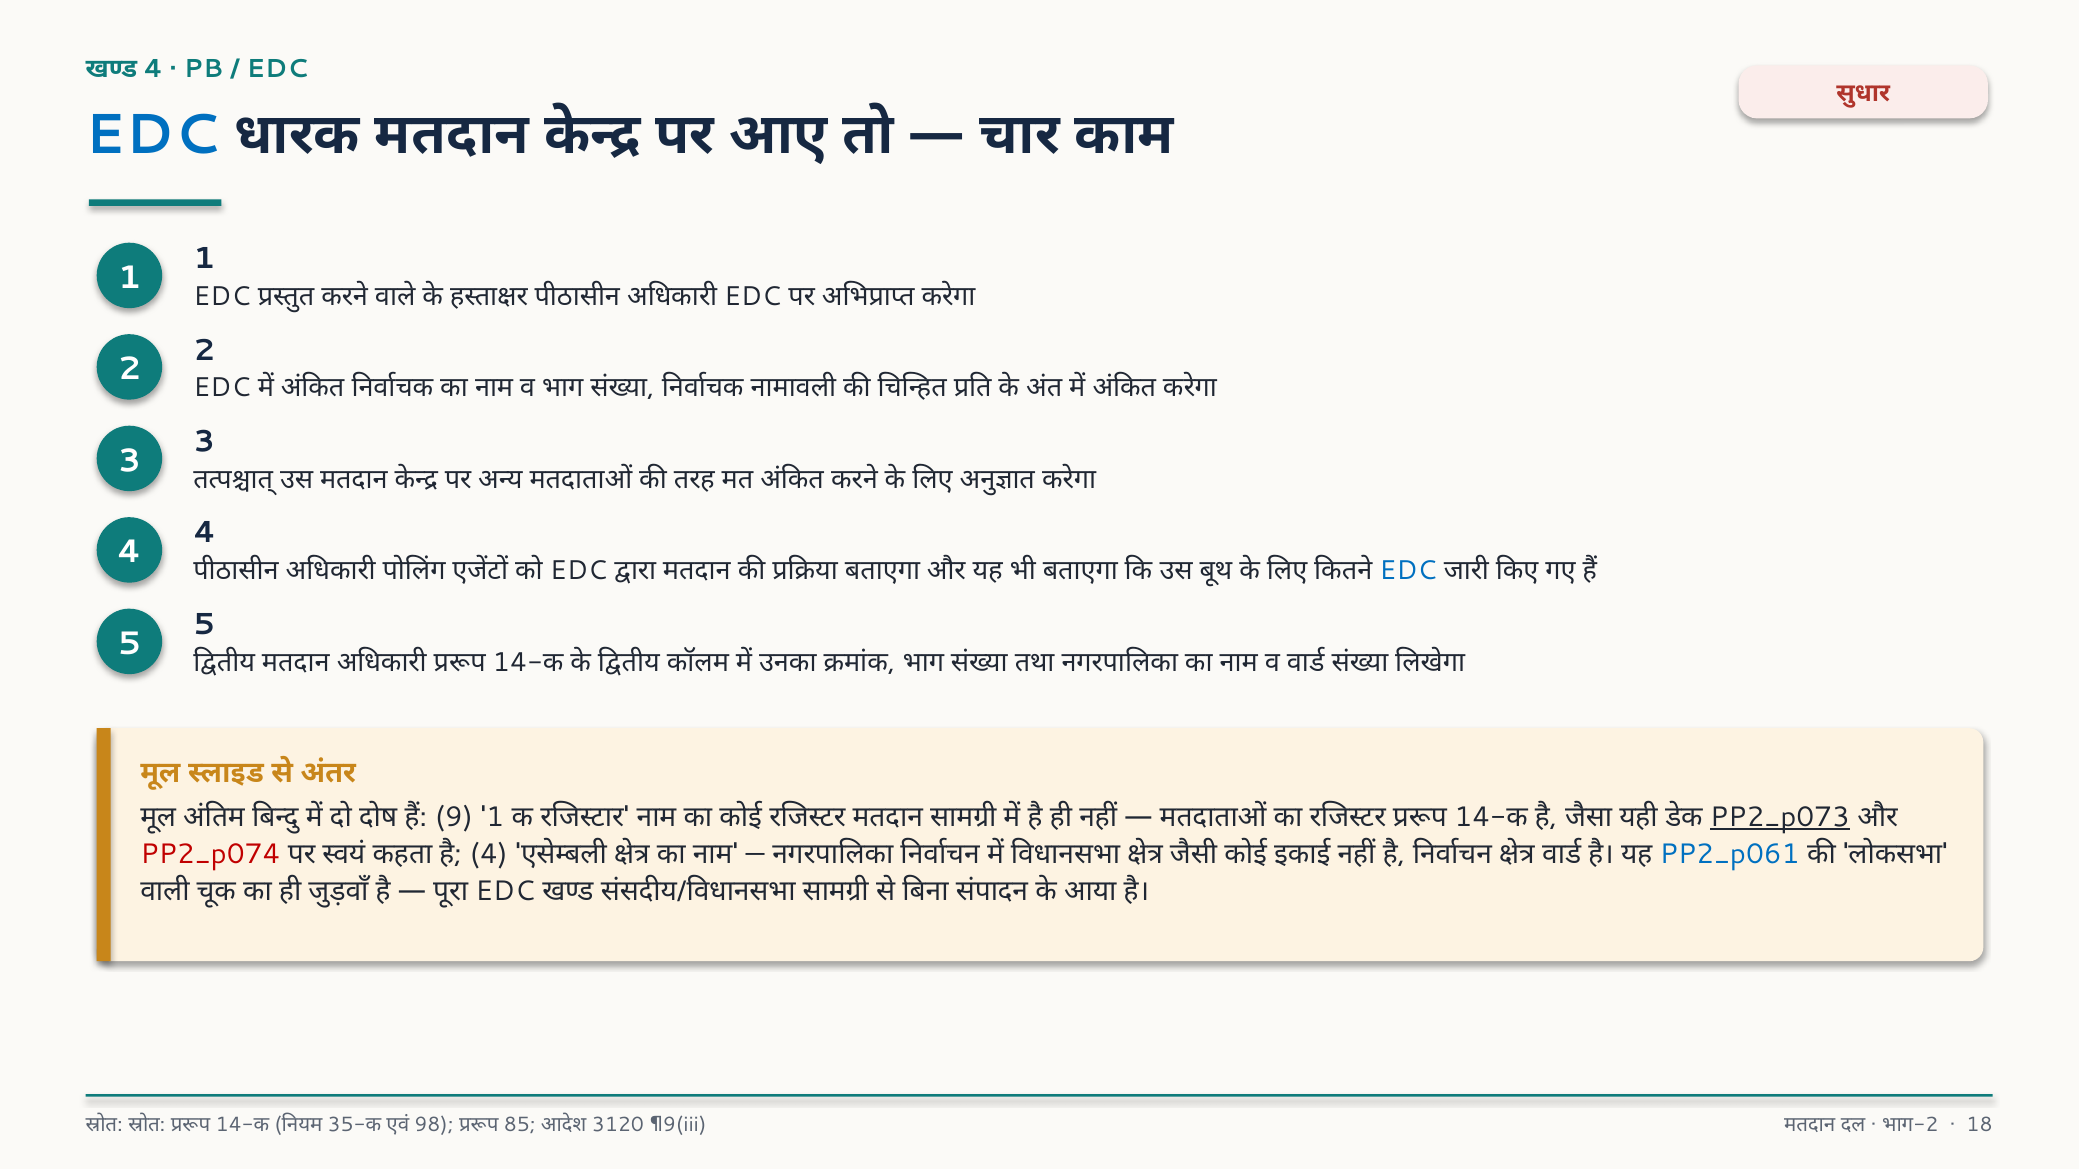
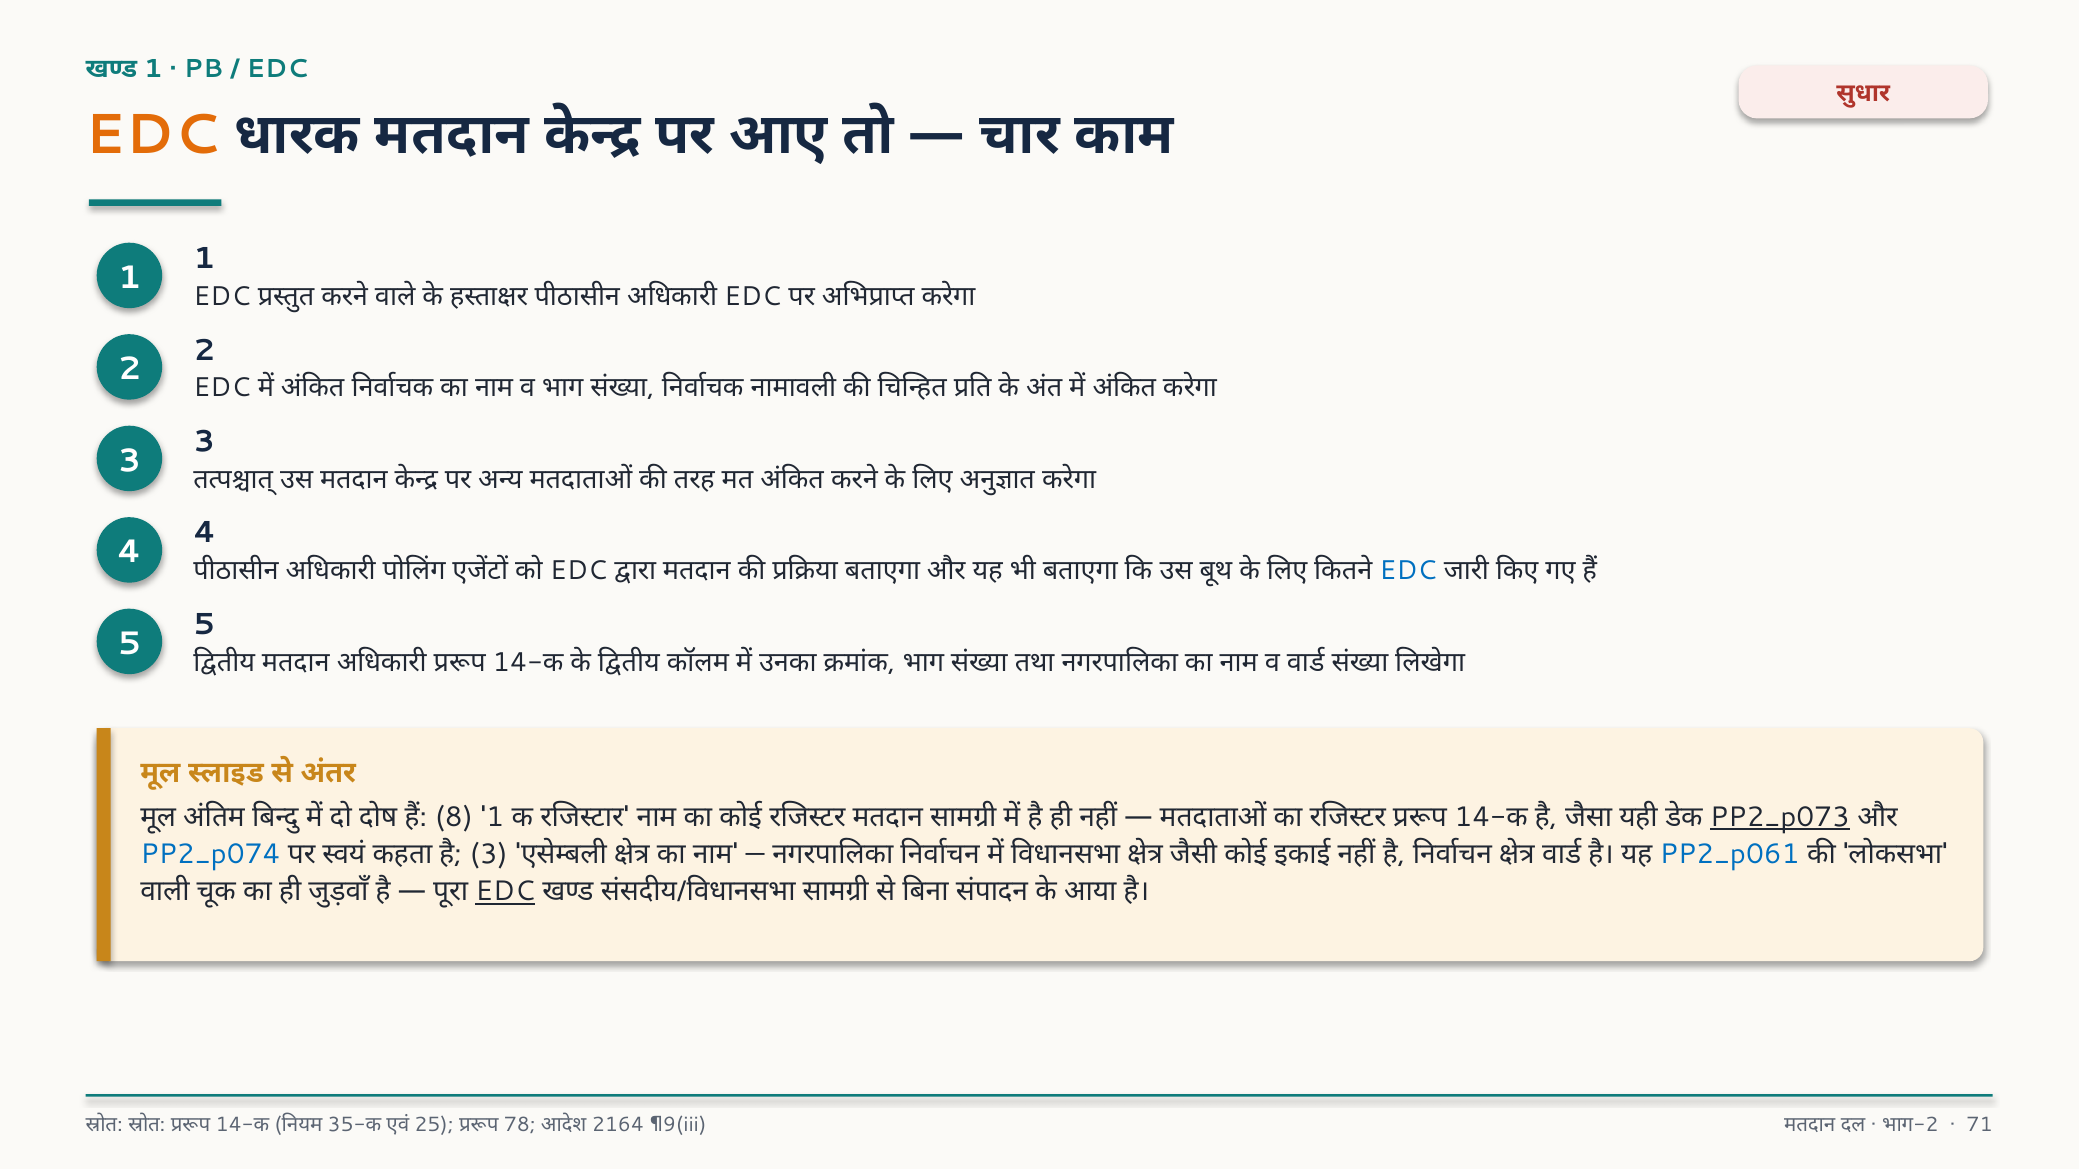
4: 4 -> 1 (153, 69)
EDC colour: blue -> orange (152, 135)
9: 9 -> 8 (454, 818)
PP2_p074 colour: red -> blue (210, 855)
4: 4 -> 3 (489, 855)
EDC underline: none -> present (505, 892)
98: 98 -> 25 (434, 1125)
85: 85 -> 78 (520, 1125)
3120: 3120 -> 2164 (618, 1125)
18: 18 -> 71 (1980, 1125)
